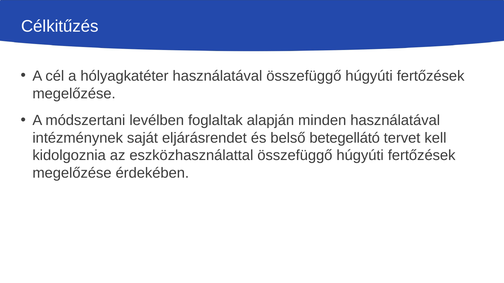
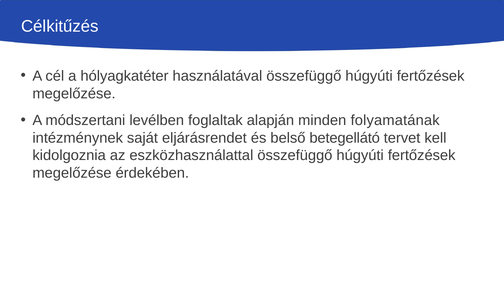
minden használatával: használatával -> folyamatának (395, 121)
